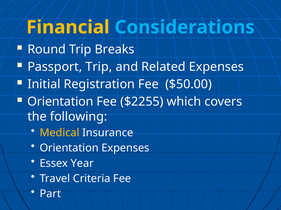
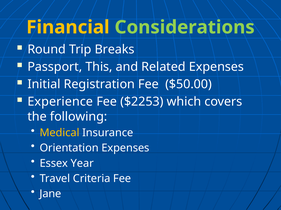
Considerations colour: light blue -> light green (185, 27)
Passport Trip: Trip -> This (99, 67)
Orientation: Orientation -> Experience (60, 102)
$2255: $2255 -> $2253 (142, 102)
Part: Part -> Jane (50, 194)
